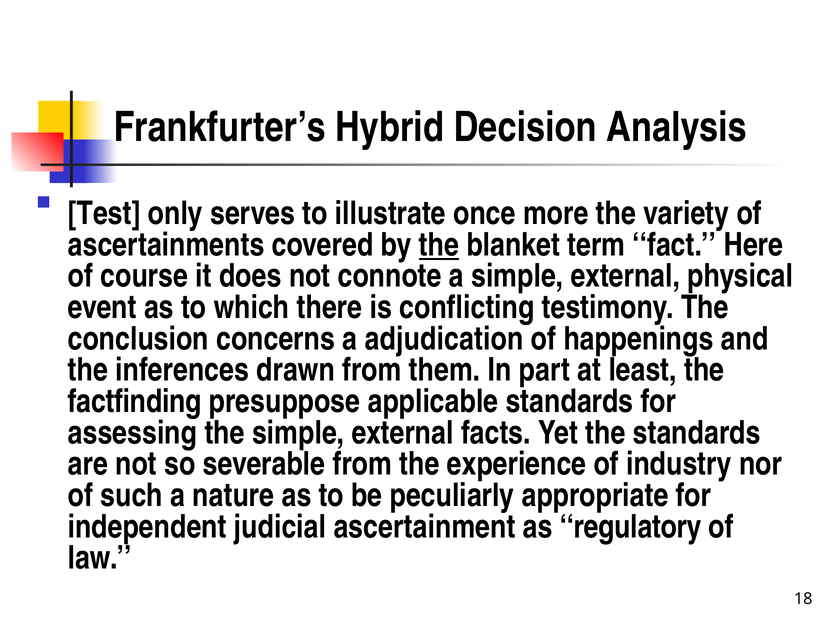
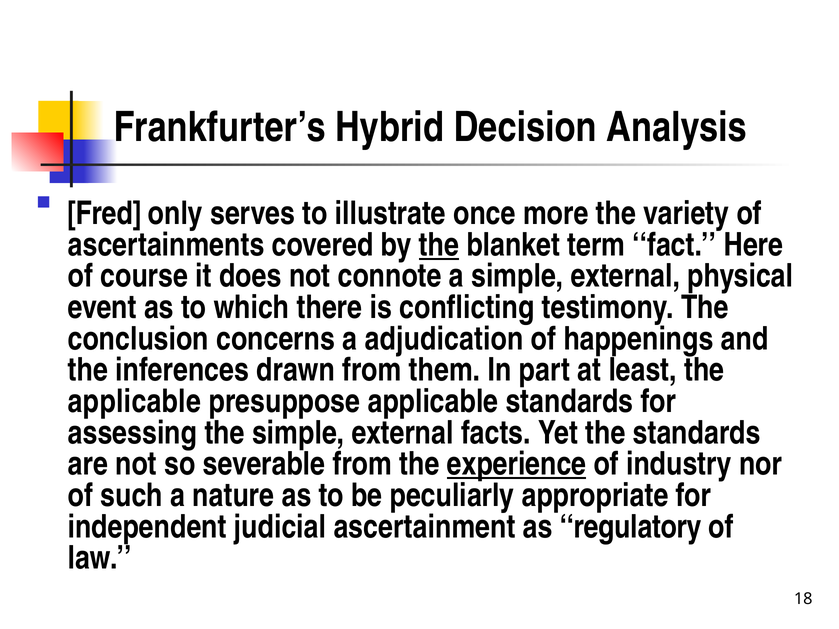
Test: Test -> Fred (104, 214)
factfinding: factfinding -> applicable (134, 402)
experience underline: none -> present (517, 464)
